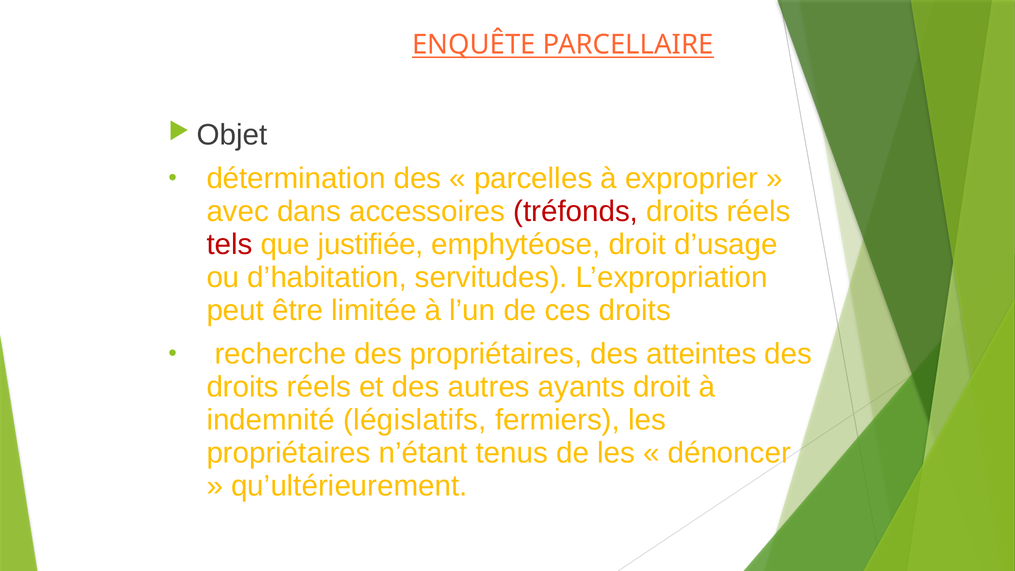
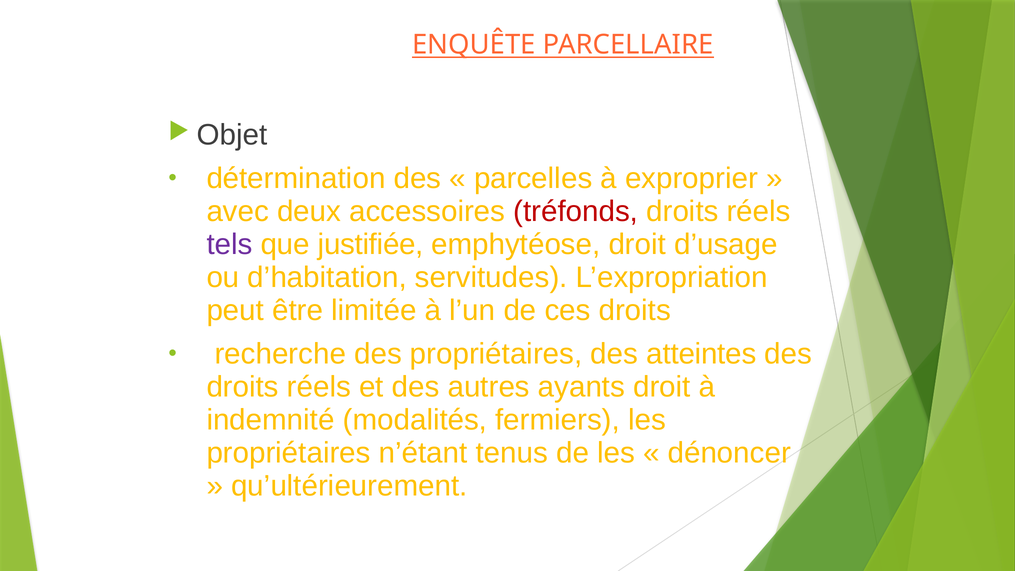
dans: dans -> deux (309, 211)
tels colour: red -> purple (230, 244)
législatifs: législatifs -> modalités (415, 420)
